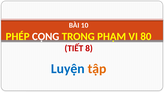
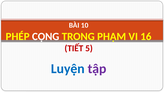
80: 80 -> 16 (146, 37)
8: 8 -> 5 (89, 48)
tập colour: orange -> purple (97, 69)
